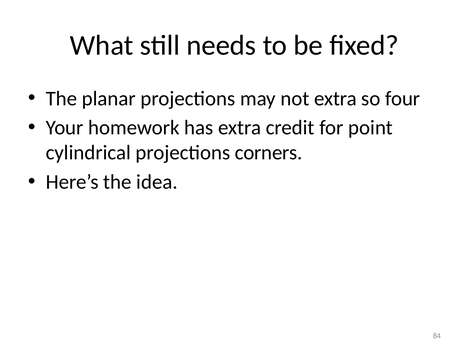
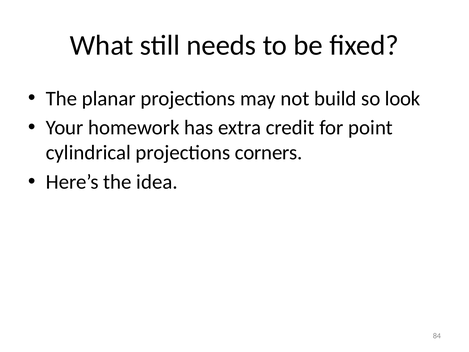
not extra: extra -> build (335, 98)
four: four -> look (403, 98)
